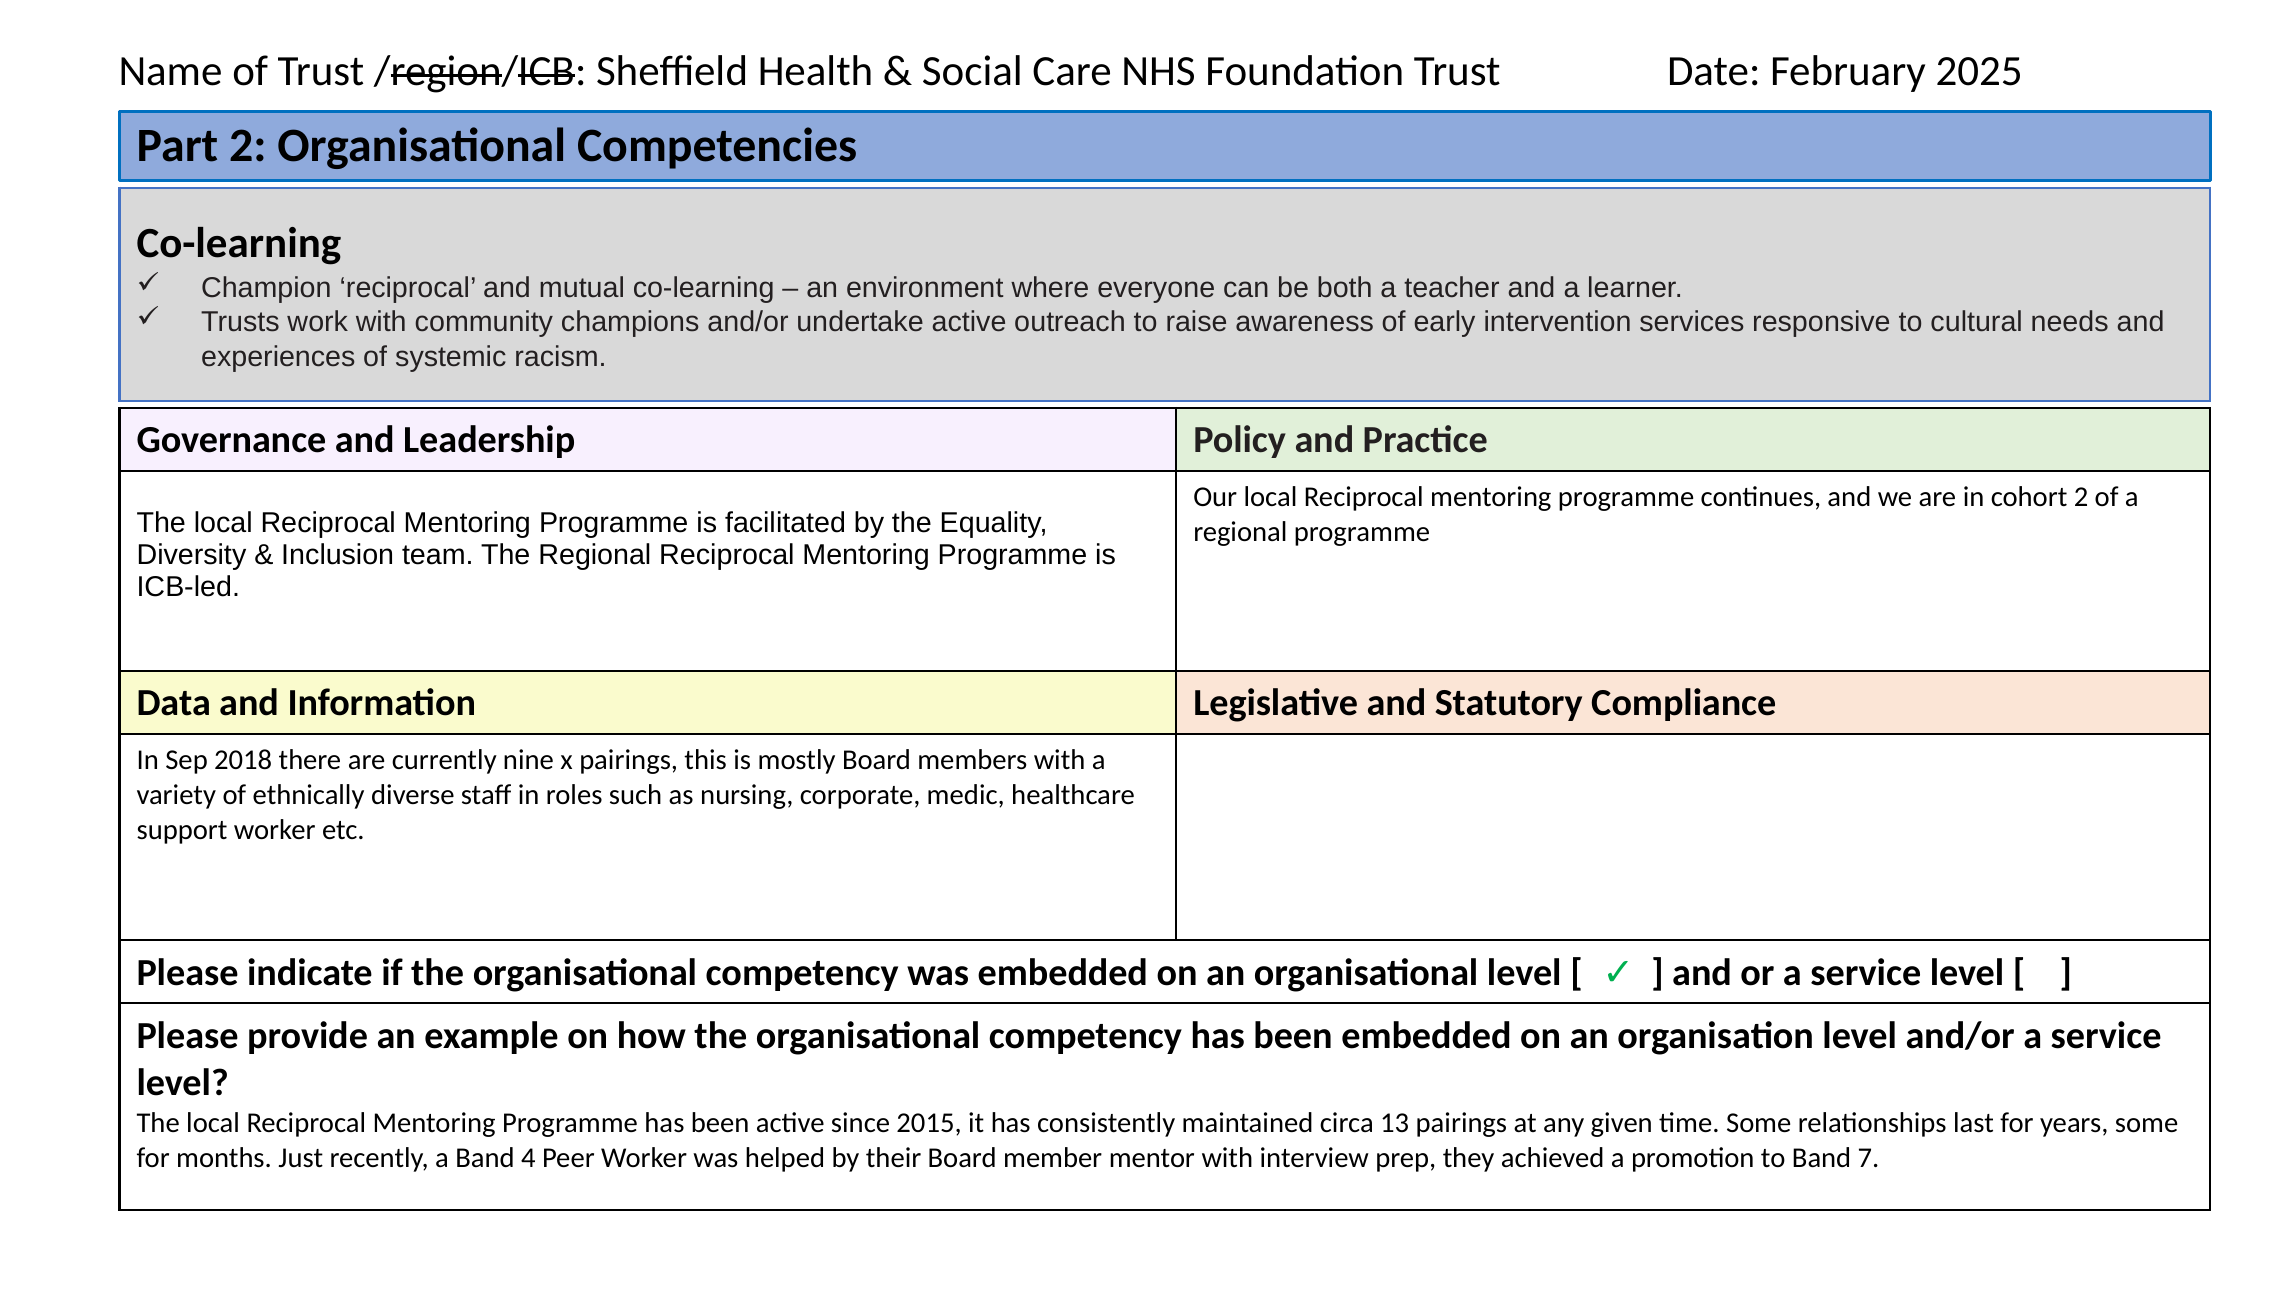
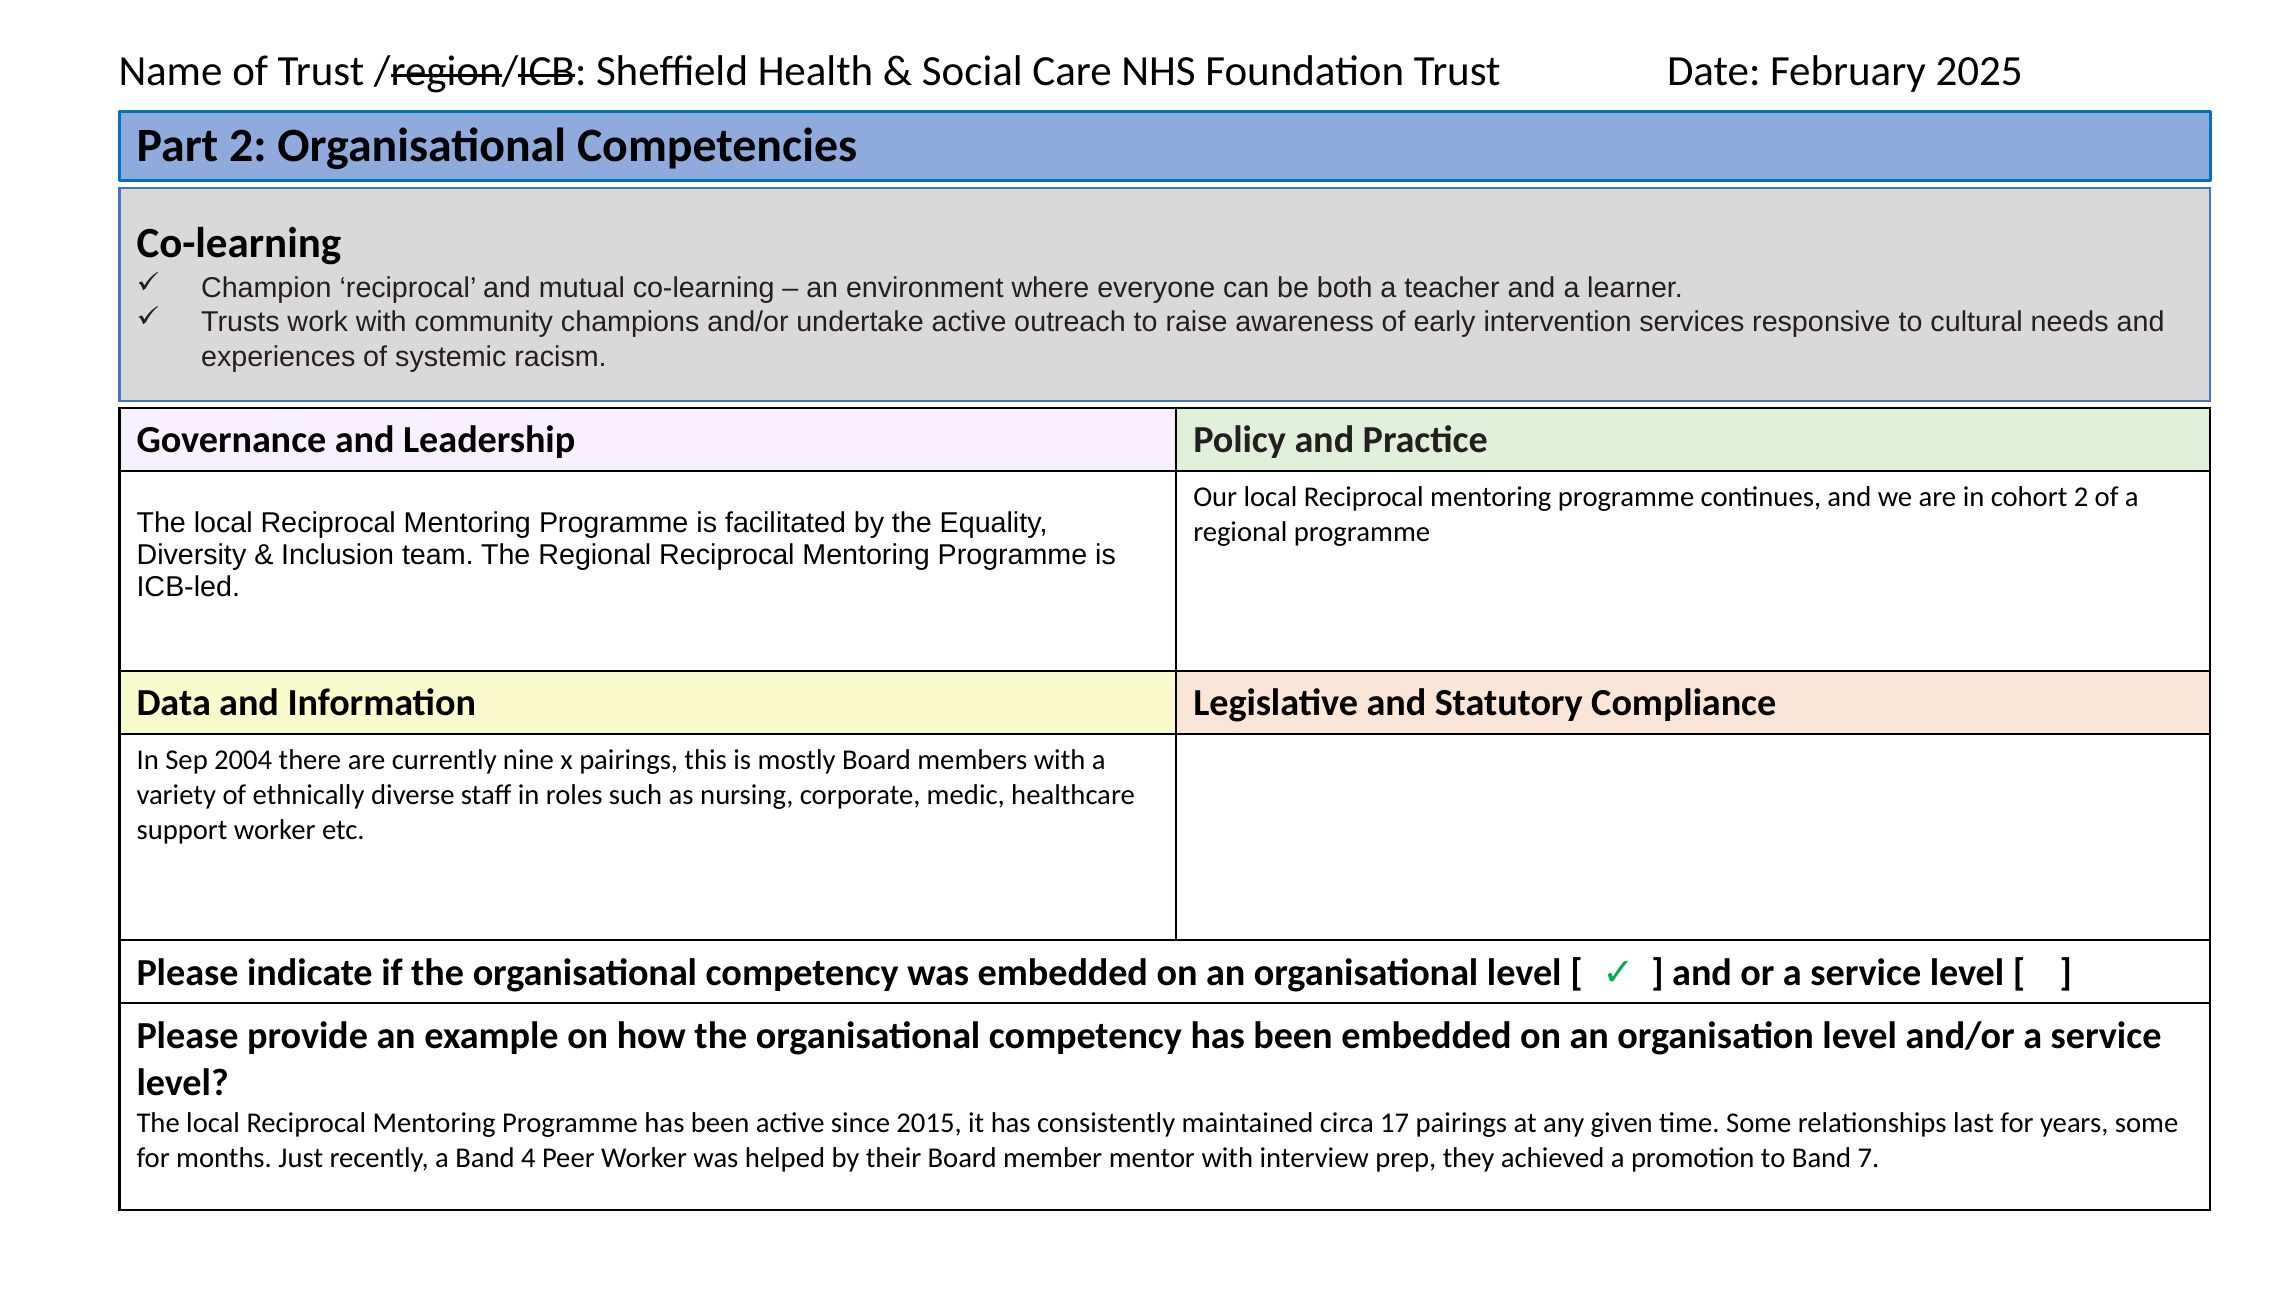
2018: 2018 -> 2004 (243, 760)
13: 13 -> 17 (1395, 1124)
